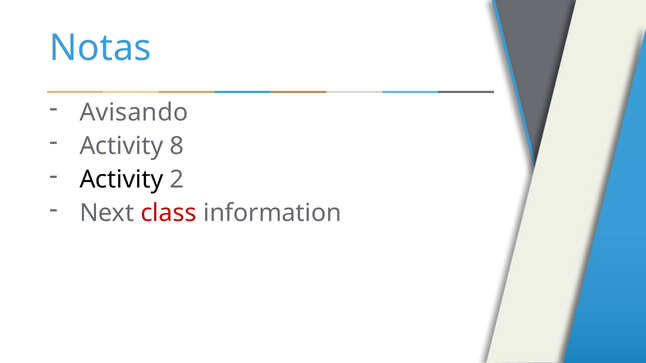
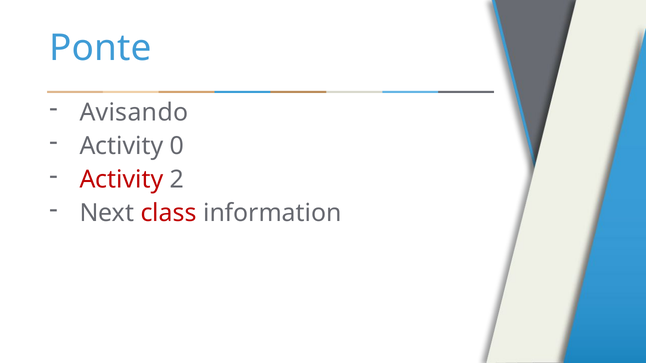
Notas: Notas -> Ponte (100, 48)
8: 8 -> 0 (177, 146)
Activity colour: black -> red (121, 180)
